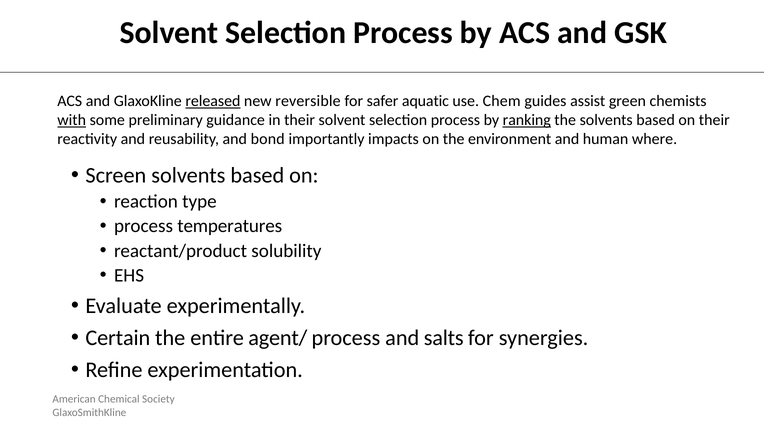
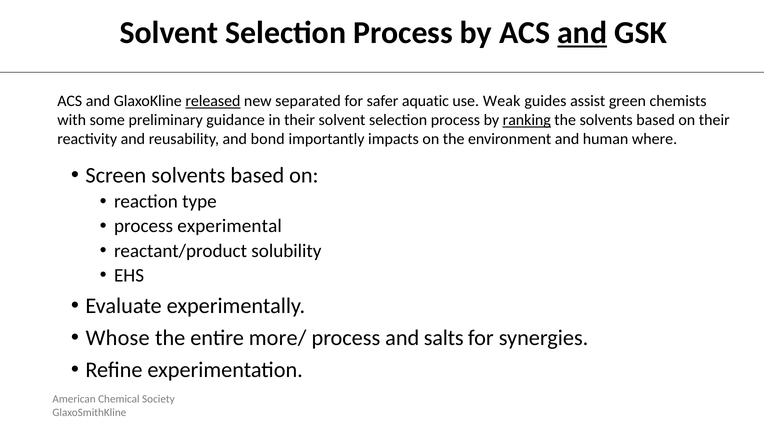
and underline: none -> present (582, 33)
reversible: reversible -> separated (308, 101)
Chem: Chem -> Weak (502, 101)
with underline: present -> none (72, 120)
process temperatures: temperatures -> experimental (230, 226)
Certain: Certain -> Whose (118, 338)
agent/: agent/ -> more/ (278, 338)
